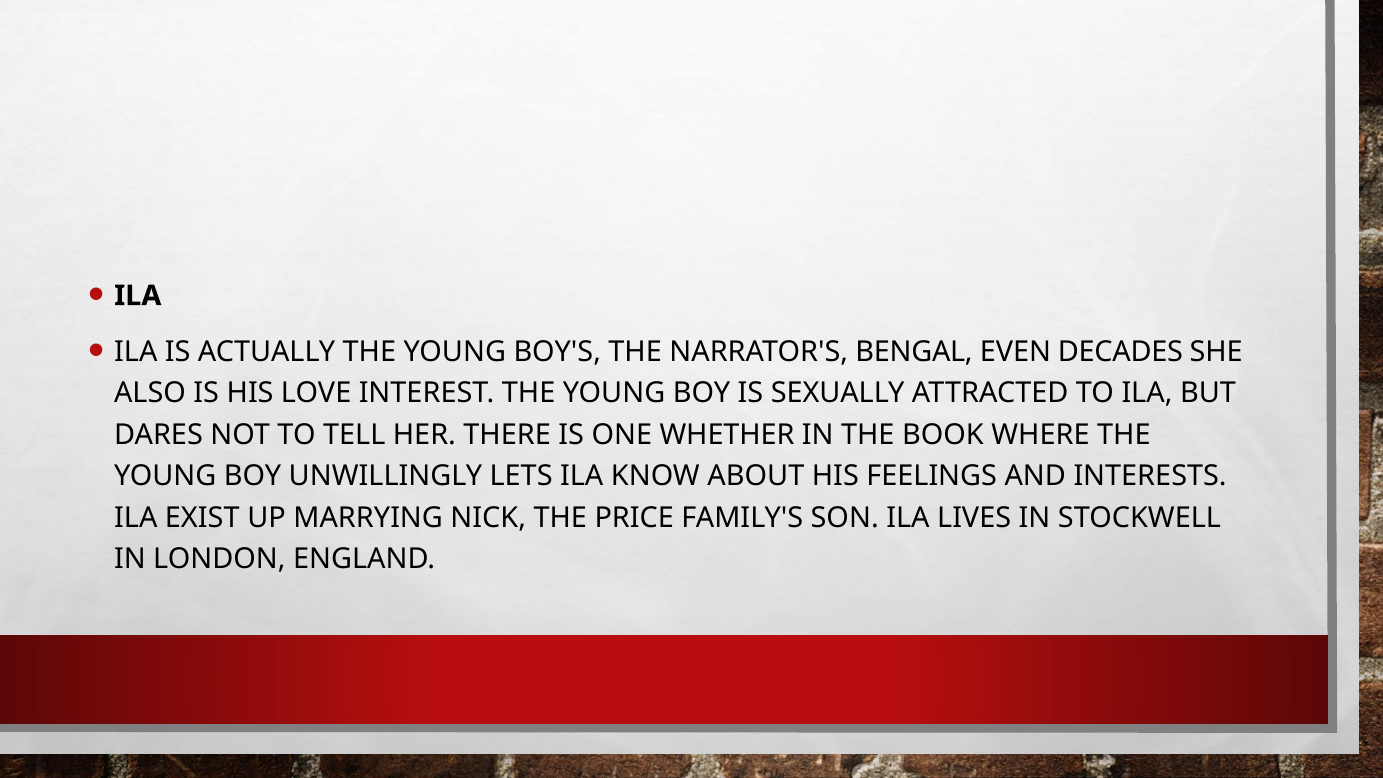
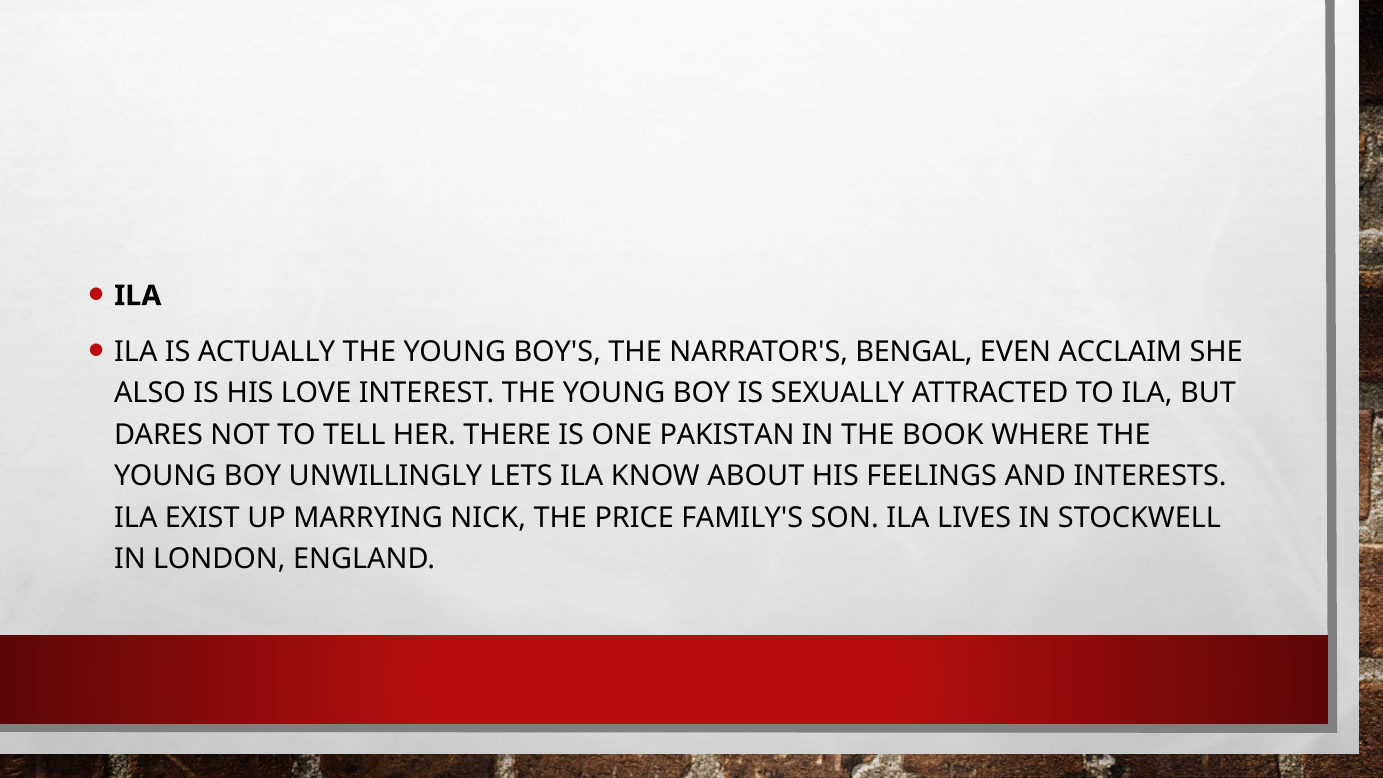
DECADES: DECADES -> ACCLAIM (1120, 352)
WHETHER: WHETHER -> PAKISTAN (727, 435)
